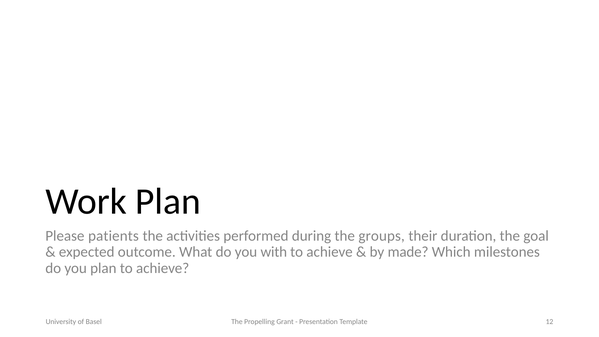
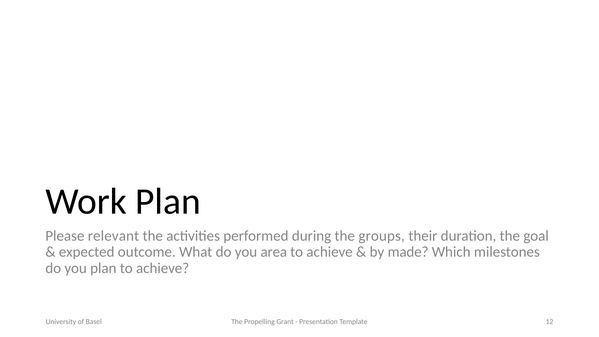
patients: patients -> relevant (113, 236)
with: with -> area (274, 252)
